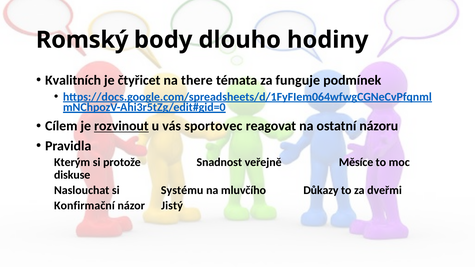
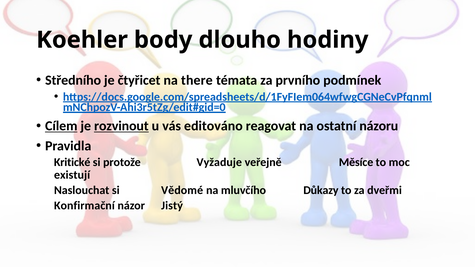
Romský: Romský -> Koehler (82, 40)
Kvalitních: Kvalitních -> Středního (73, 80)
funguje: funguje -> prvního (298, 80)
Cílem underline: none -> present (61, 126)
sportovec: sportovec -> editováno (213, 126)
Kterým: Kterým -> Kritické (72, 162)
Snadnost: Snadnost -> Vyžaduje (219, 162)
diskuse: diskuse -> existují (72, 175)
Systému: Systému -> Vědomé (182, 190)
